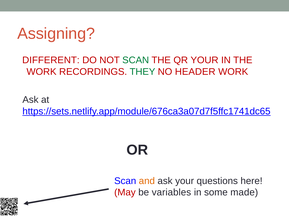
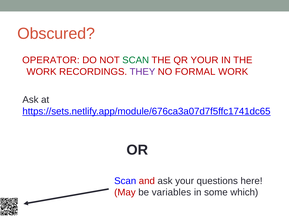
Assigning: Assigning -> Obscured (56, 34)
DIFFERENT: DIFFERENT -> OPERATOR (51, 60)
THEY colour: green -> purple (142, 72)
HEADER: HEADER -> FORMAL (195, 72)
and colour: orange -> red (147, 182)
made: made -> which (244, 193)
